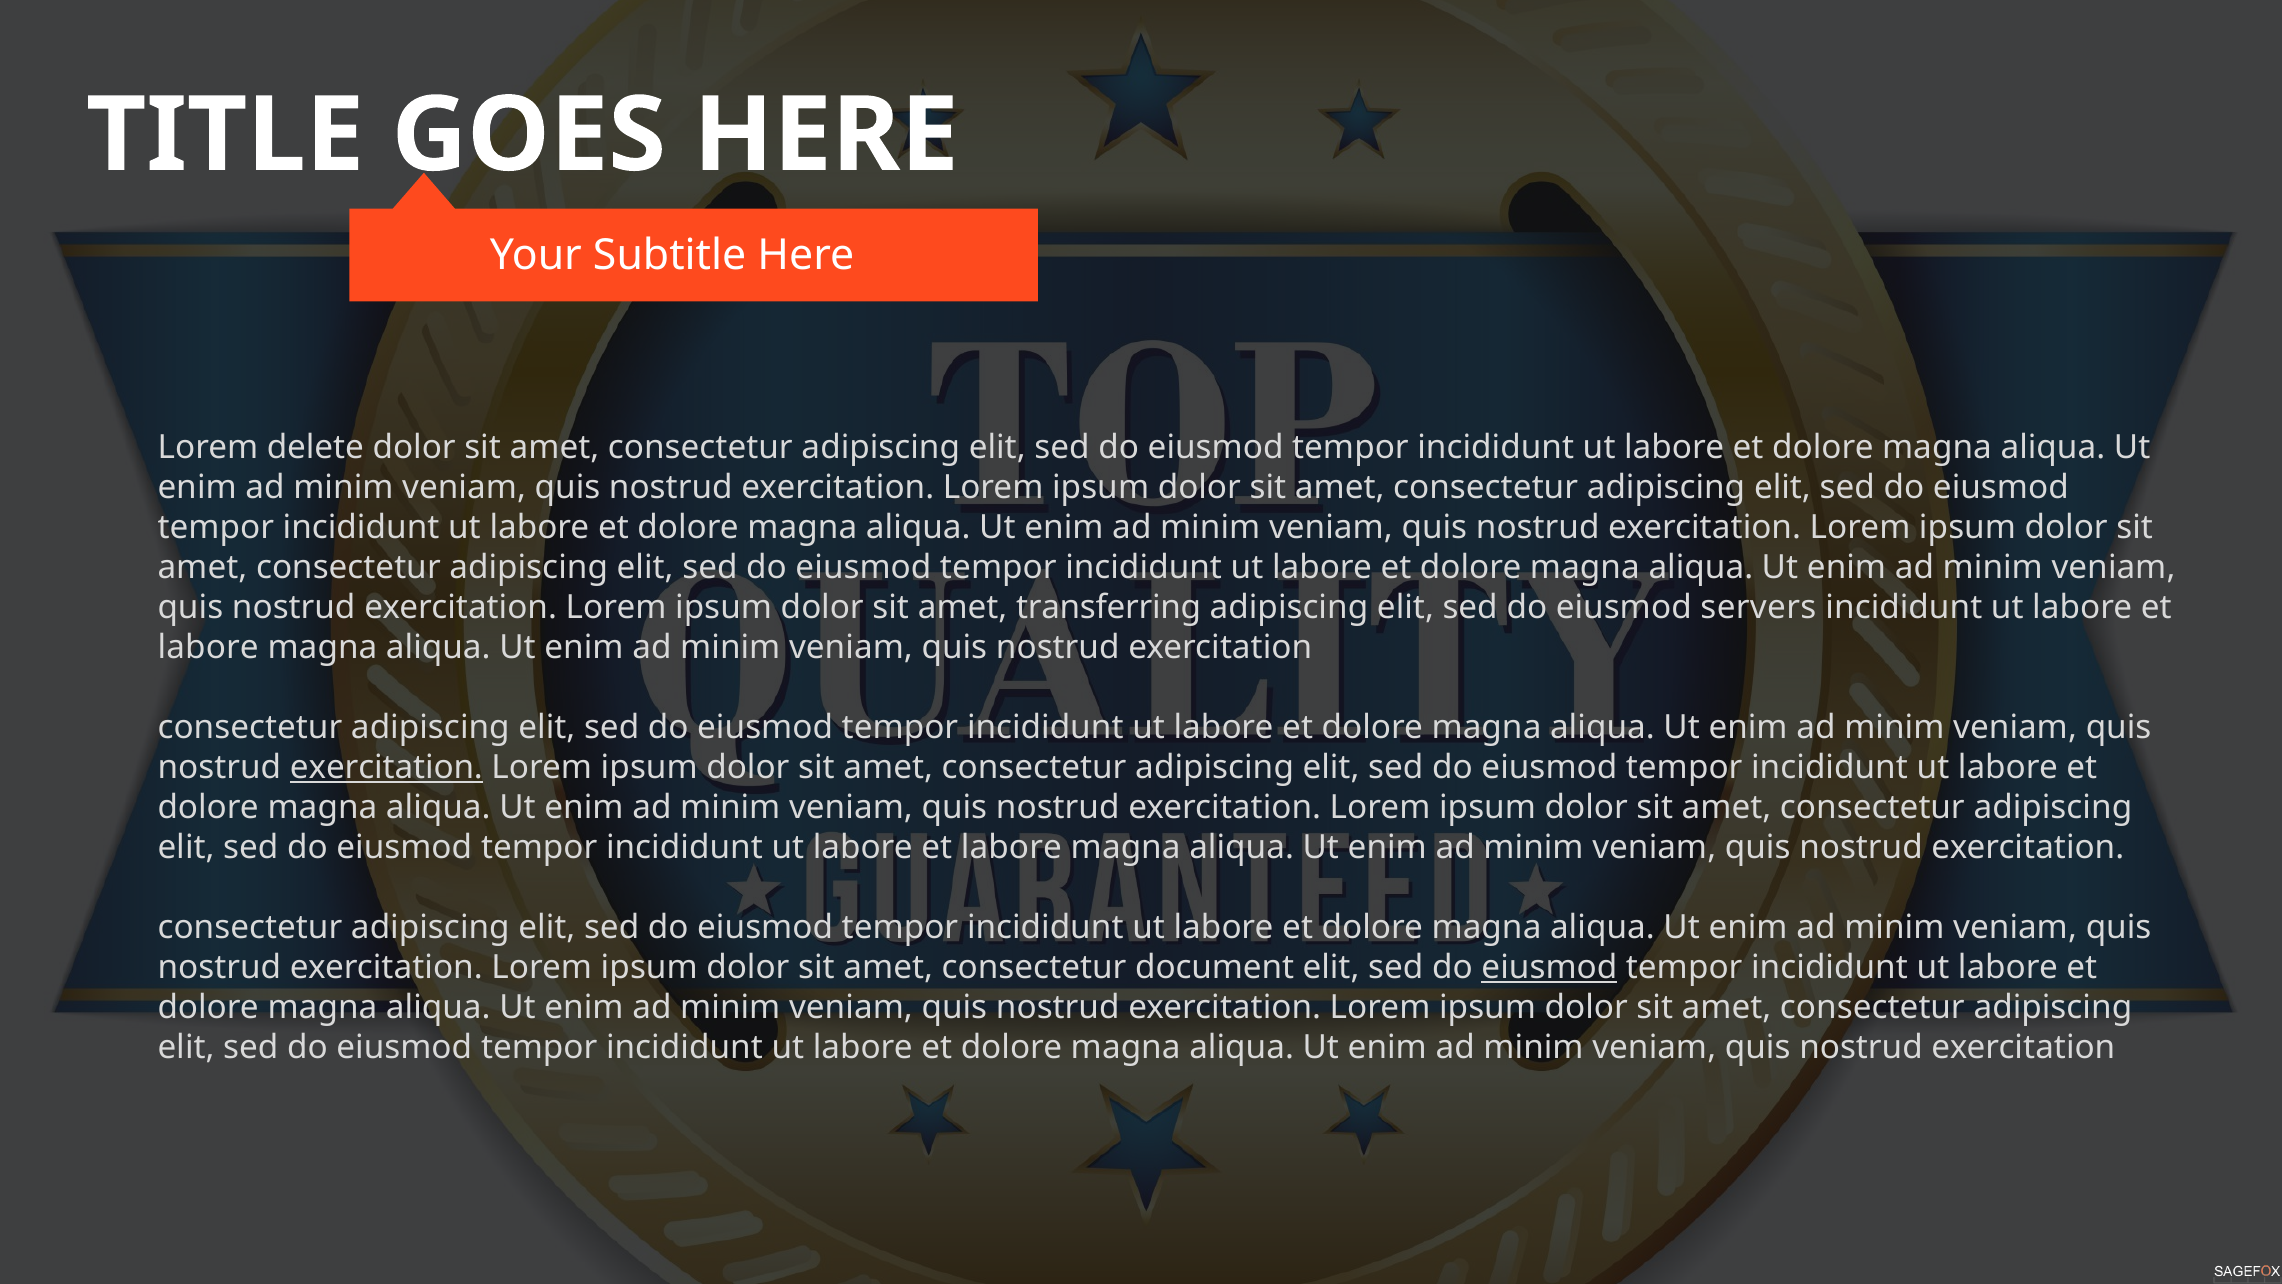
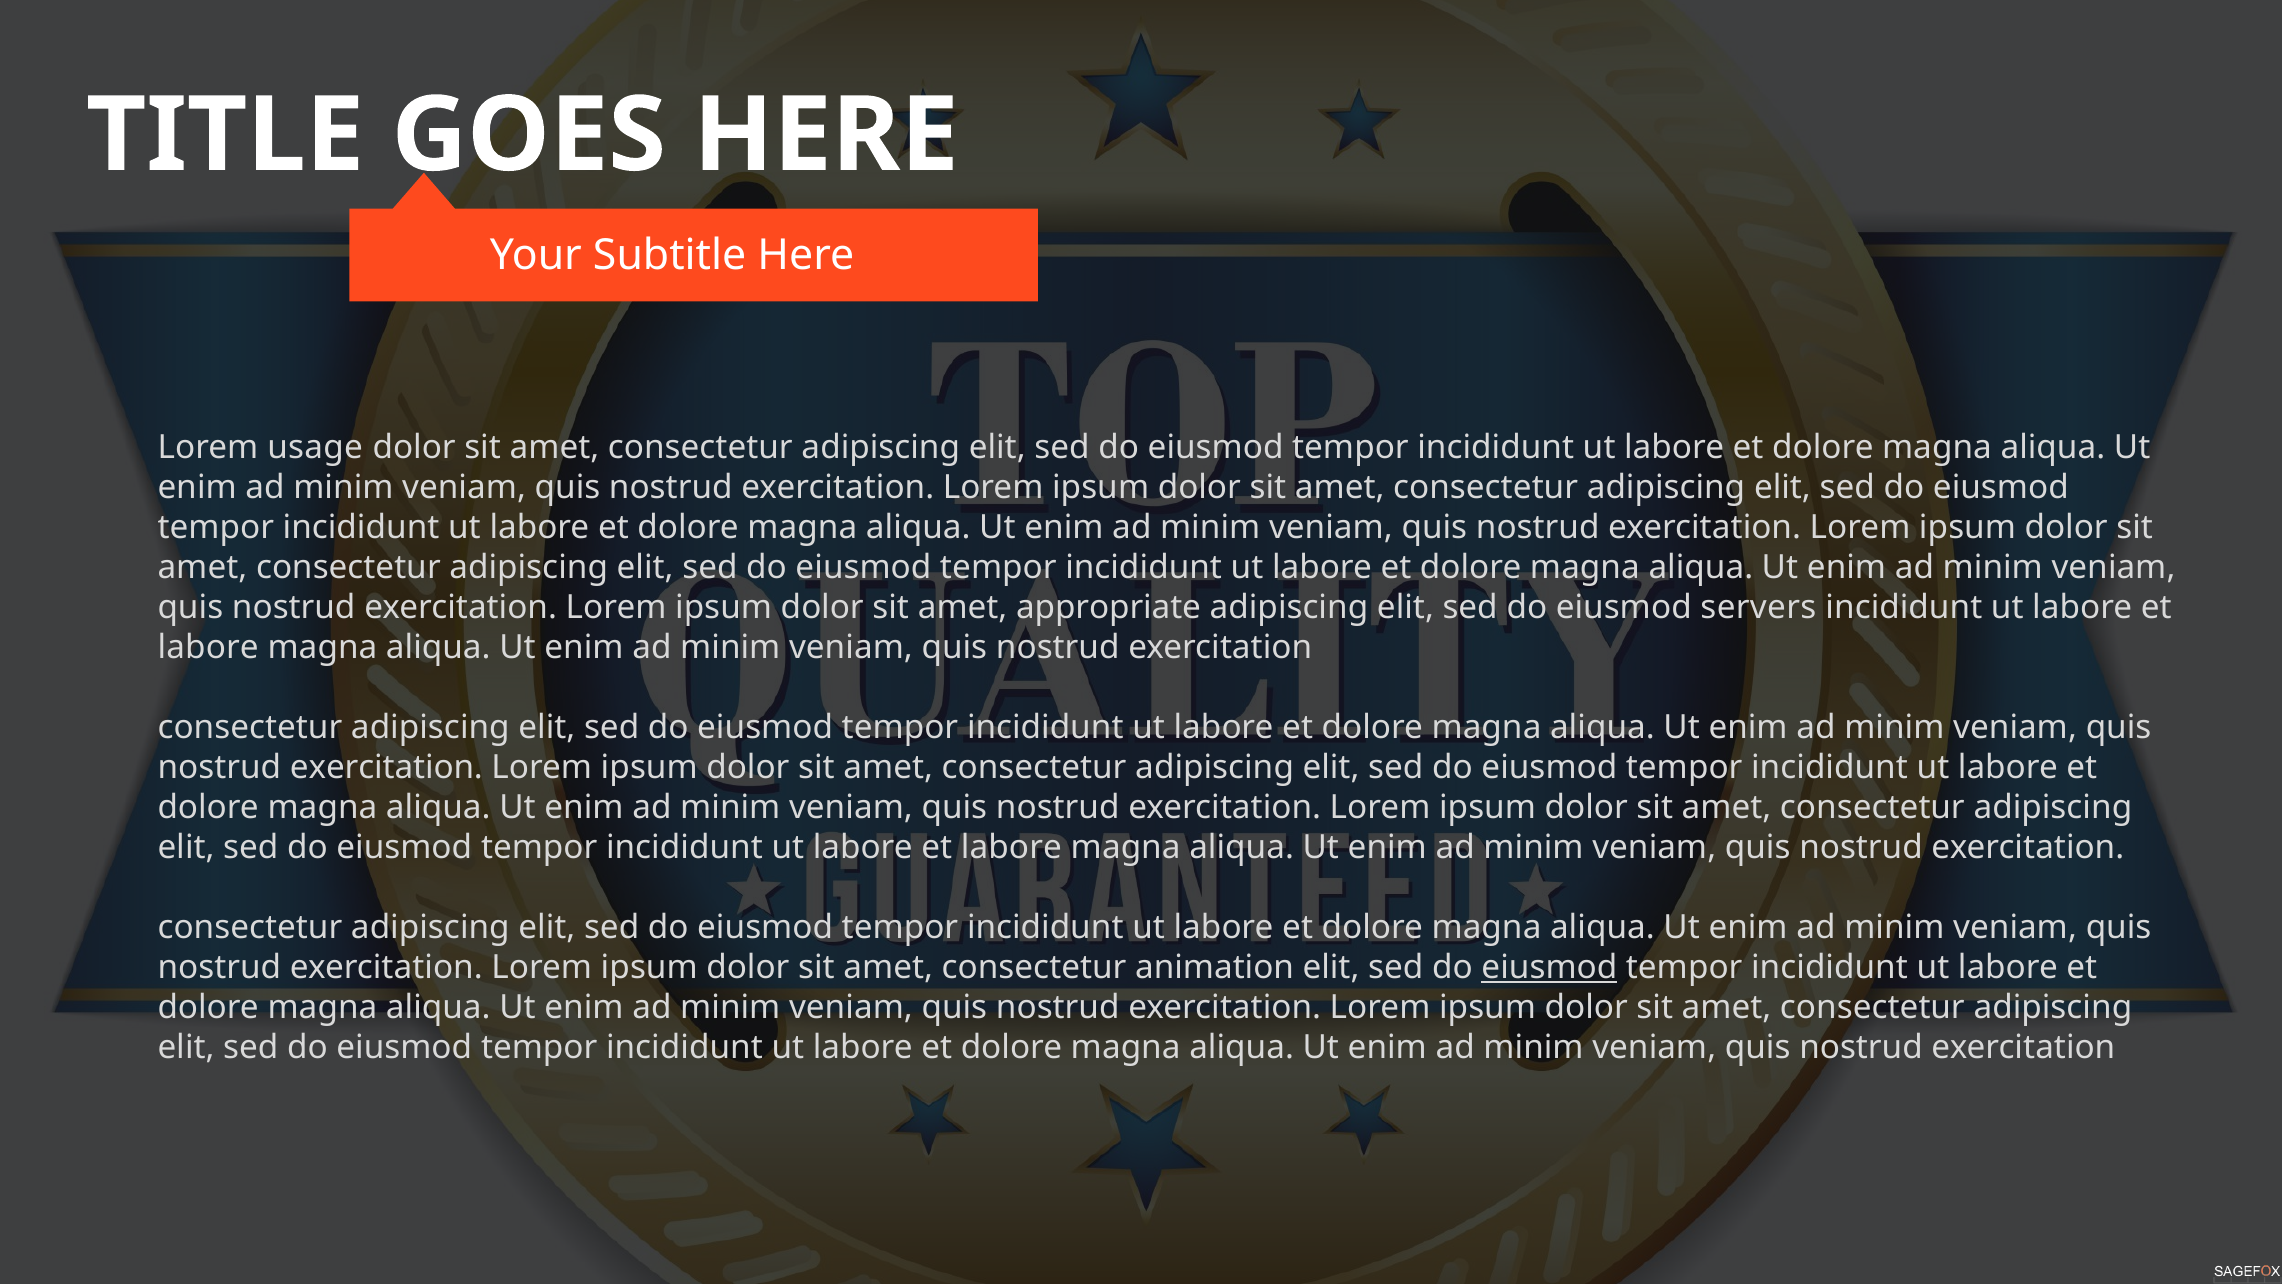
delete: delete -> usage (315, 448)
transferring: transferring -> appropriate (1109, 607)
exercitation underline: present -> none (386, 767)
document: document -> animation (1215, 967)
